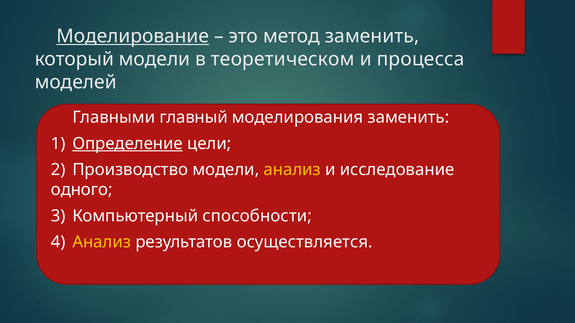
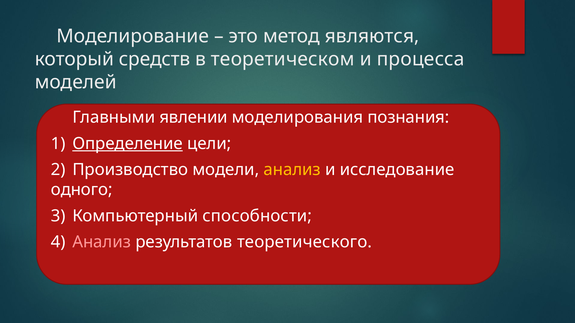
Моделирование underline: present -> none (133, 36)
метод заменить: заменить -> являются (372, 36)
который модели: модели -> средств (155, 59)
главный: главный -> явлении (194, 118)
моделирования заменить: заменить -> познания (408, 118)
Анализ colour: yellow -> pink (102, 242)
осуществляется: осуществляется -> теоретического (305, 242)
